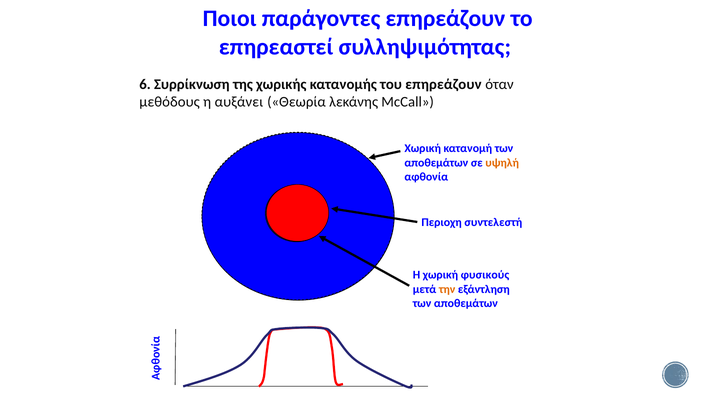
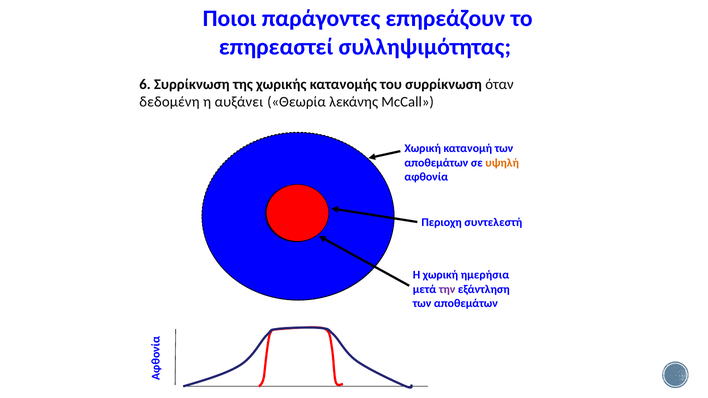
του επηρεάζουν: επηρεάζουν -> συρρίκνωση (444, 84)
μεθόδους: μεθόδους -> δεδομένη (170, 102)
φυσικούς: φυσικούς -> ημερήσια (485, 275)
την colour: orange -> purple (447, 289)
